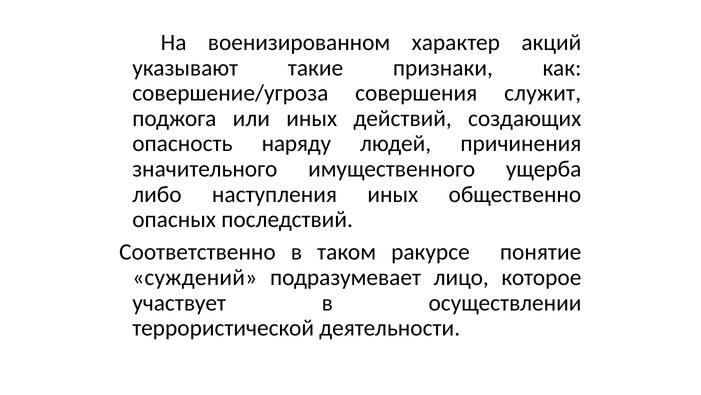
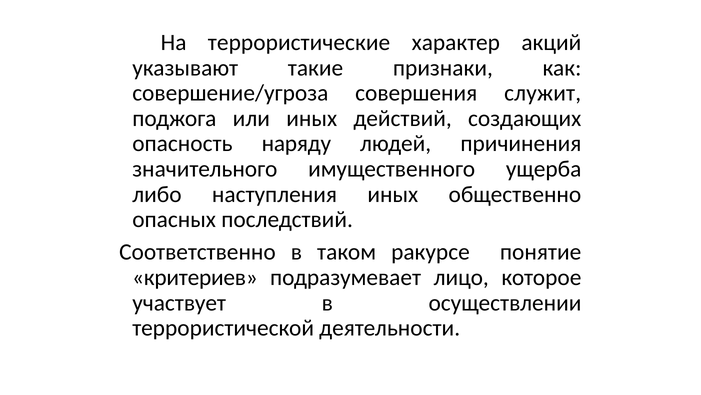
военизированном: военизированном -> террористические (299, 43)
суждений: суждений -> критериев (195, 277)
